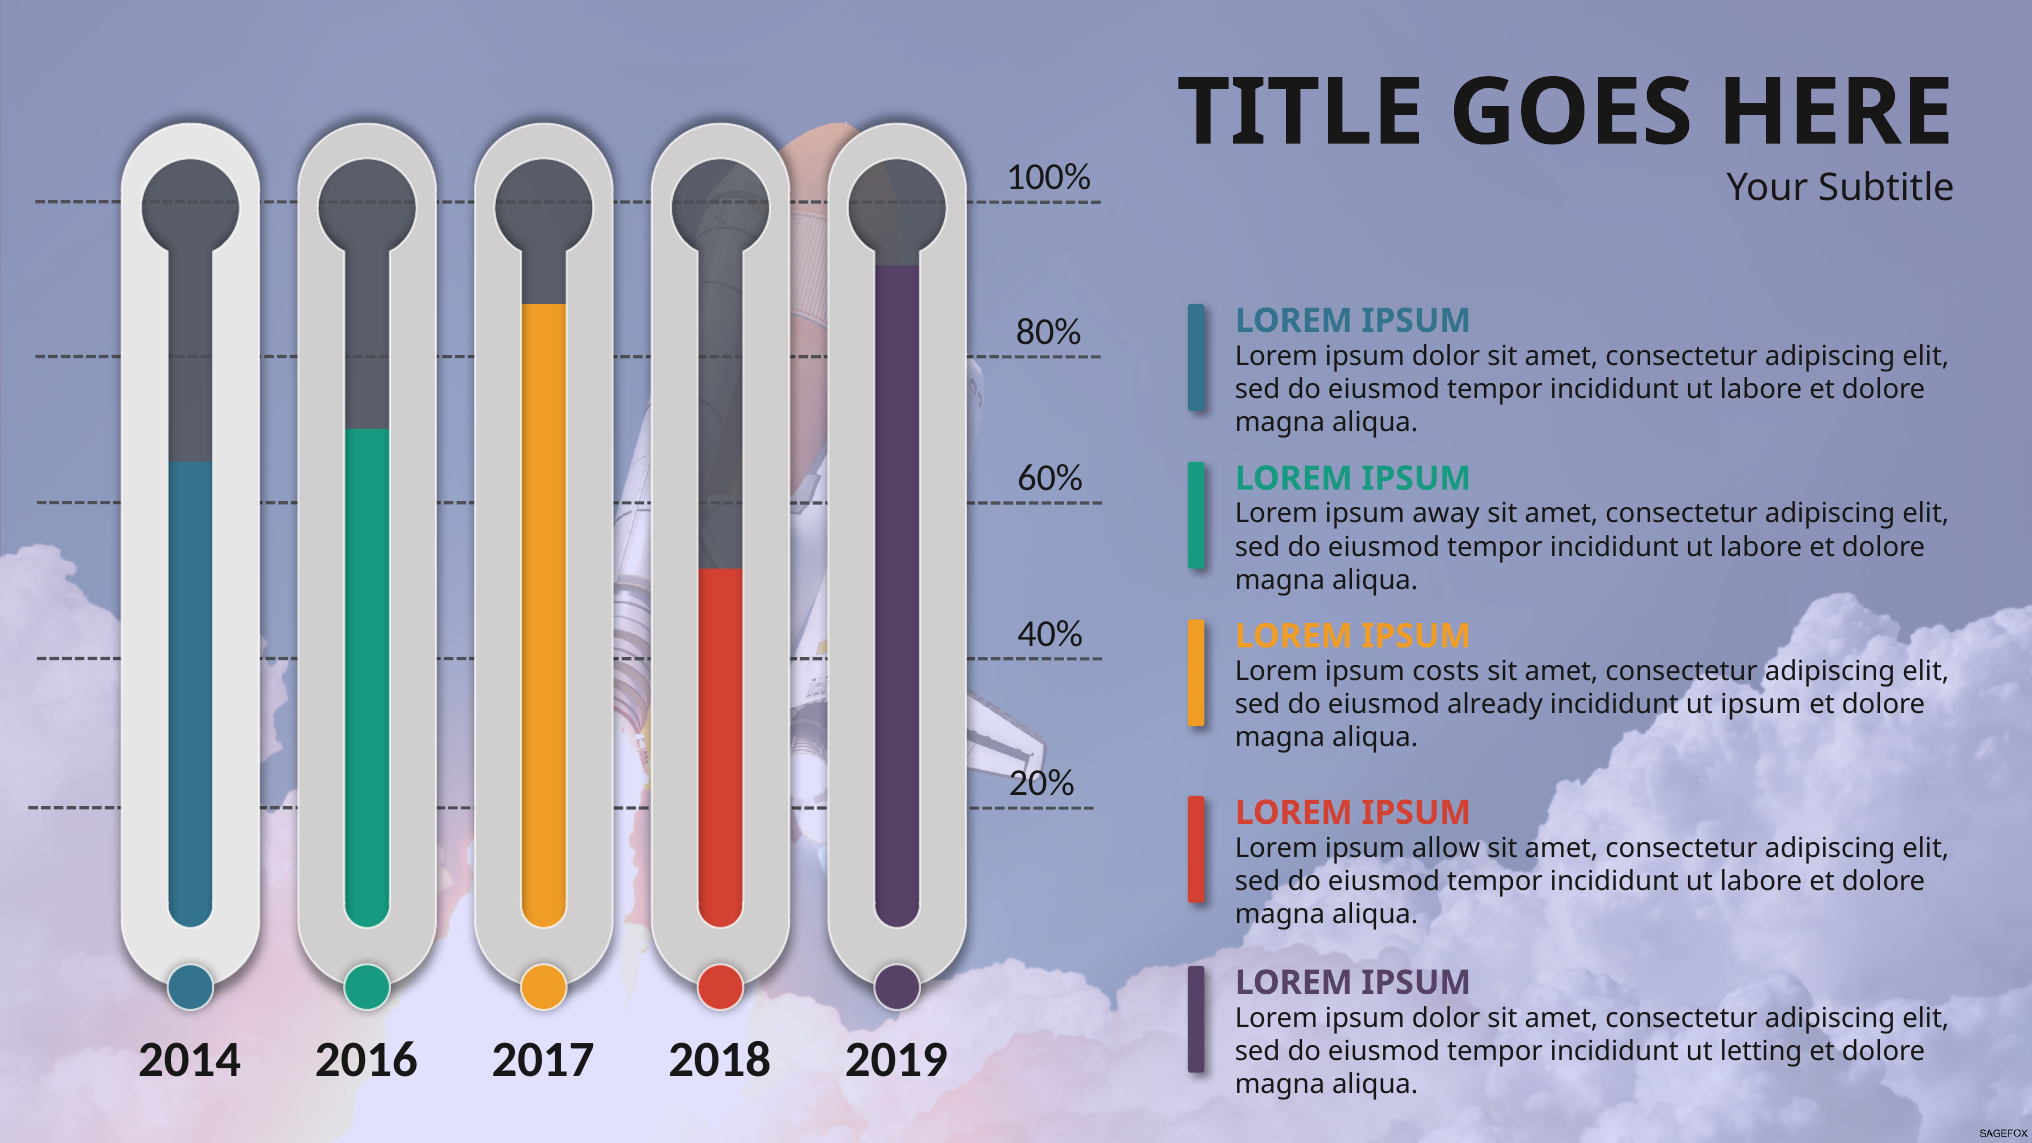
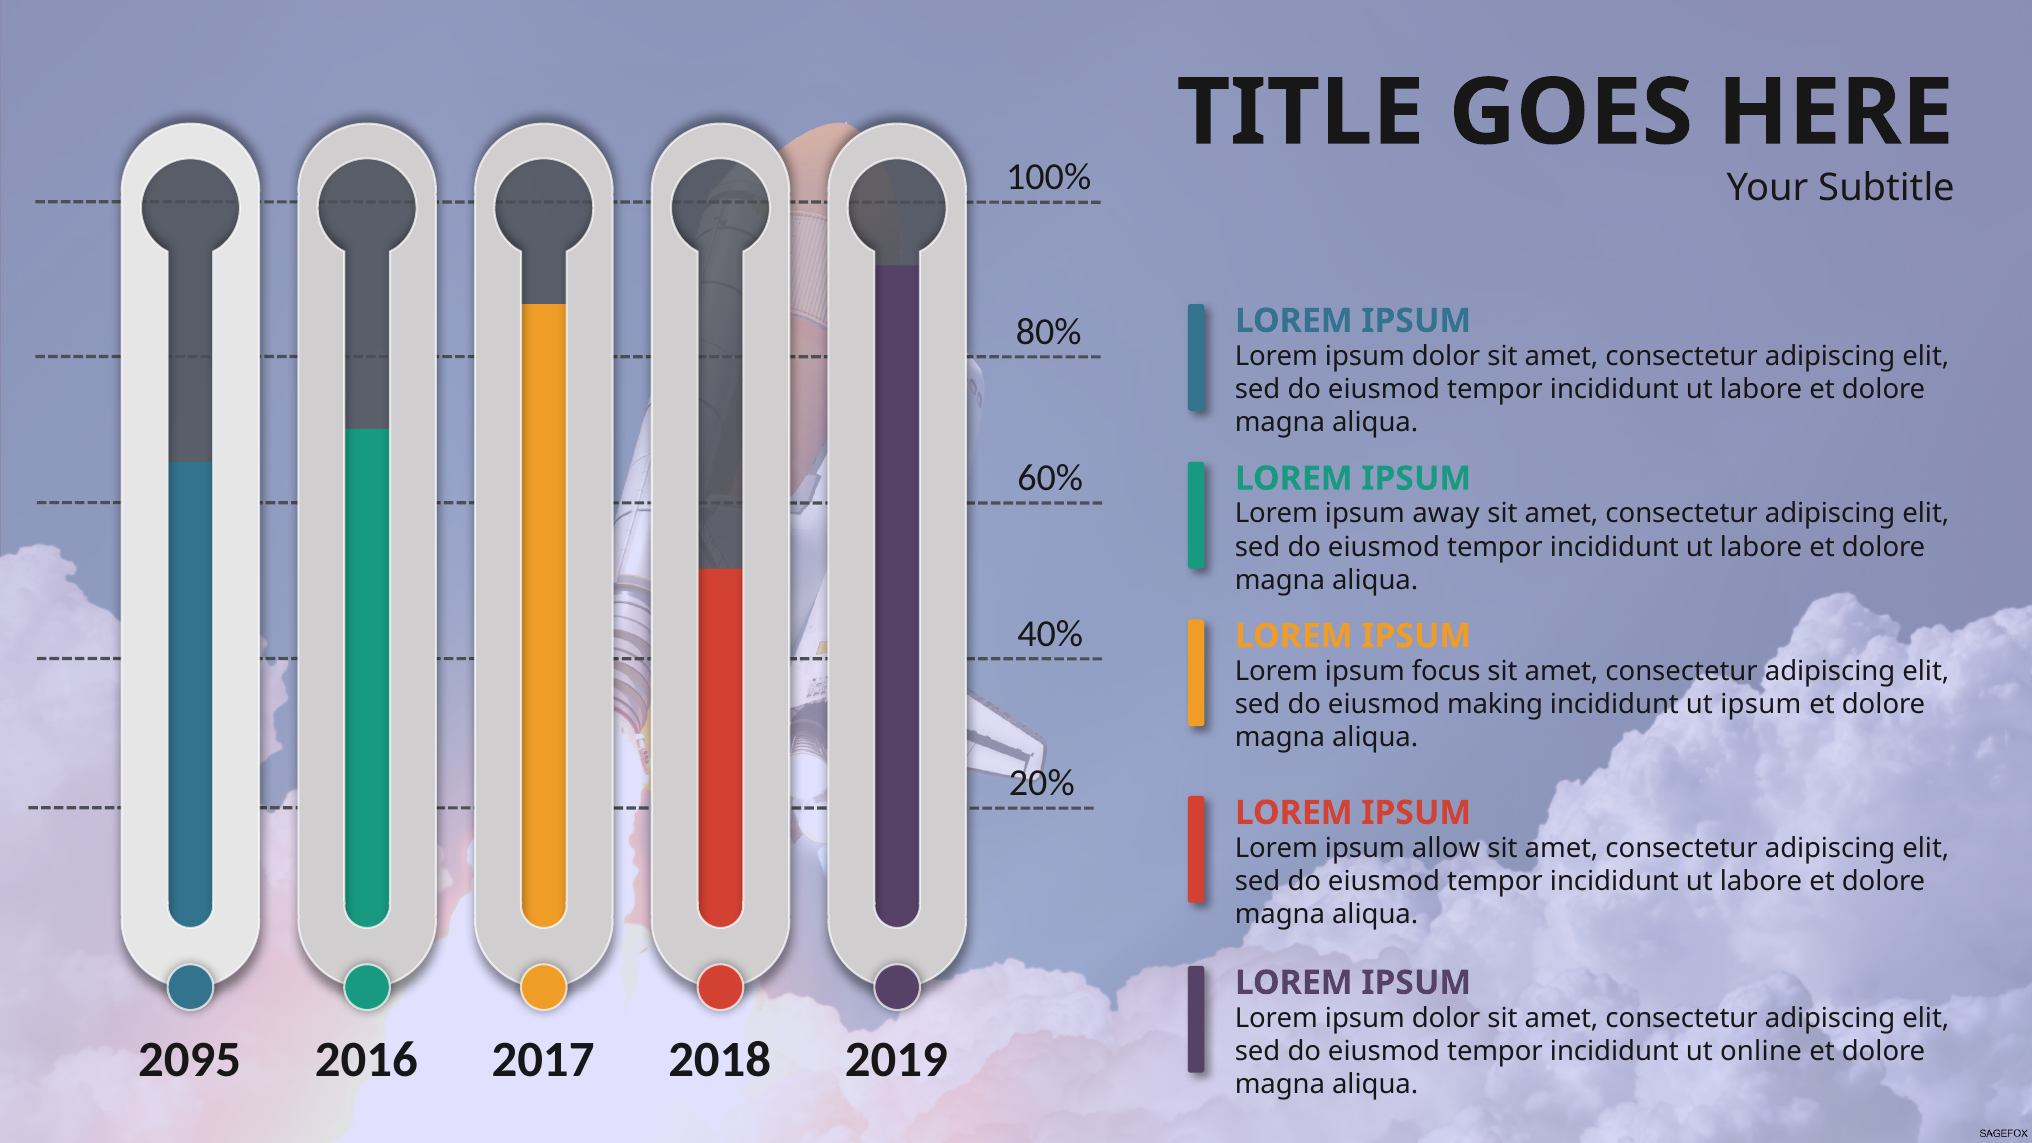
costs: costs -> focus (1446, 672)
already: already -> making (1495, 705)
2014: 2014 -> 2095 (190, 1060)
letting: letting -> online (1761, 1051)
